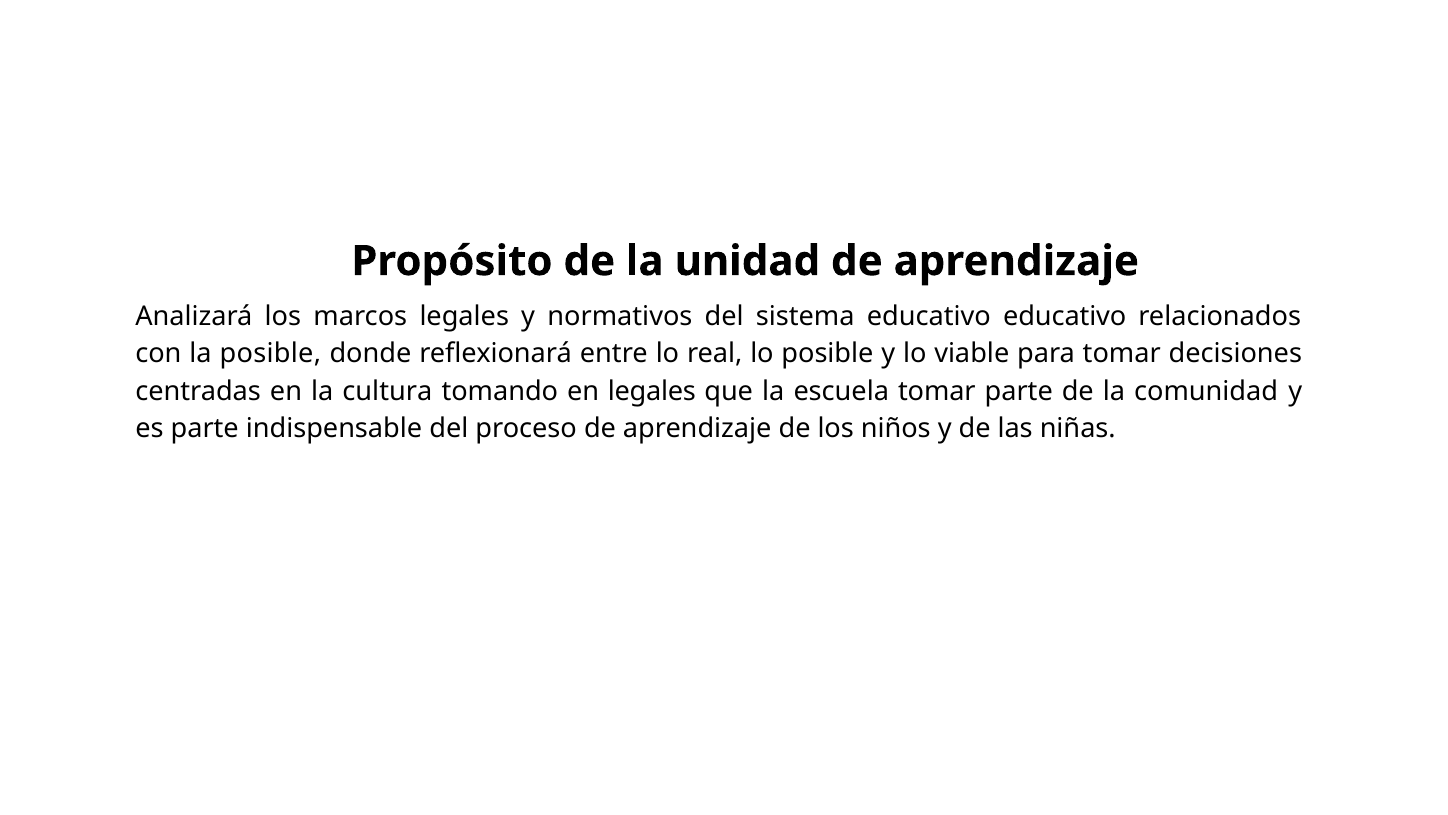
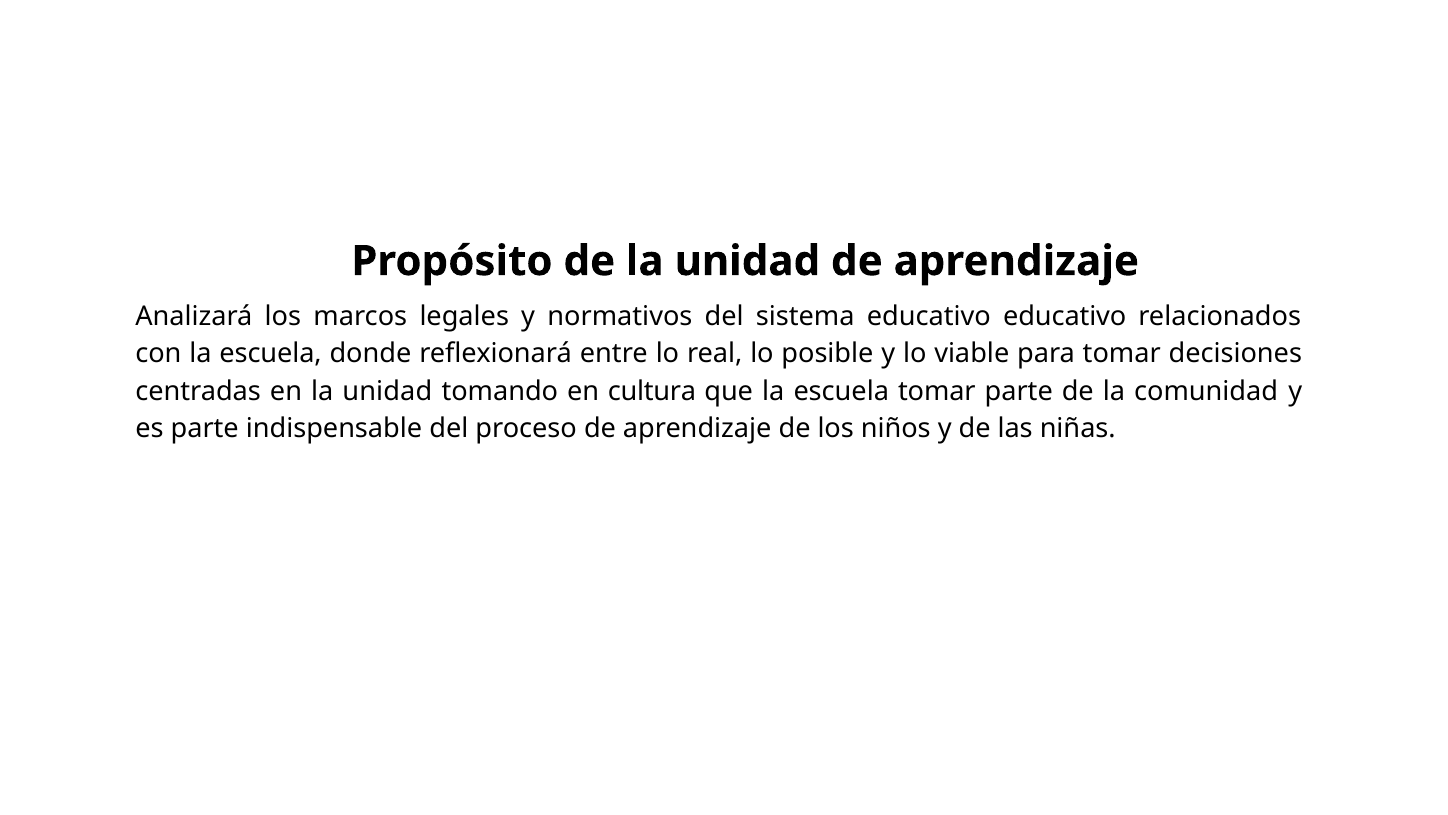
con la posible: posible -> escuela (271, 354)
en la cultura: cultura -> unidad (387, 391)
en legales: legales -> cultura (652, 391)
